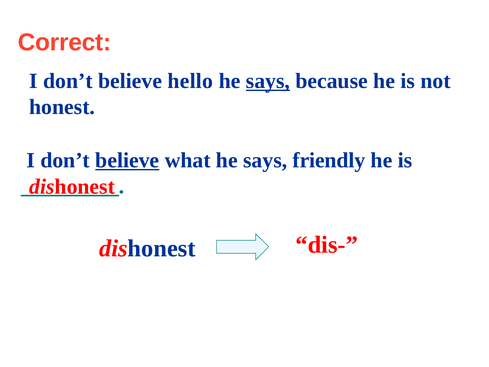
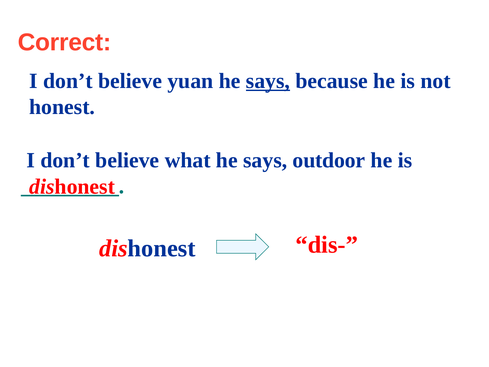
hello: hello -> yuan (190, 81)
believe underline: present -> none (127, 160)
friendly: friendly -> outdoor (329, 160)
